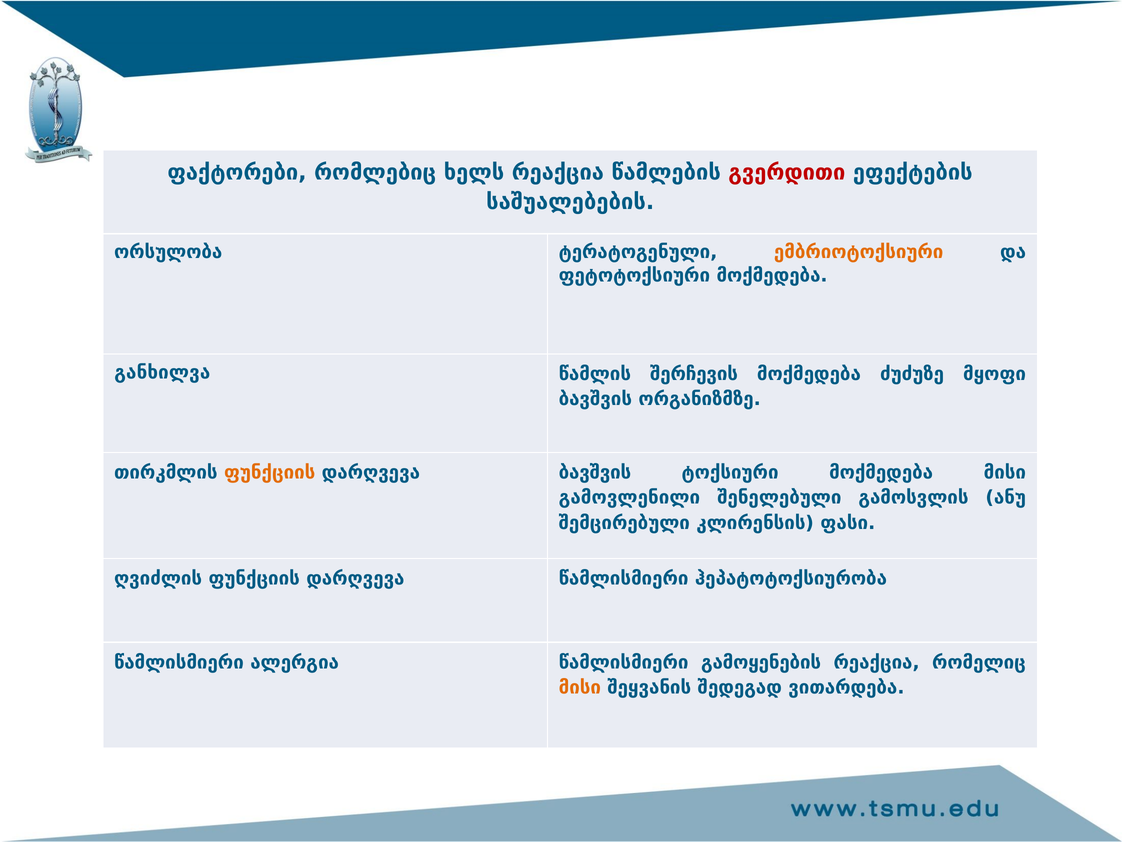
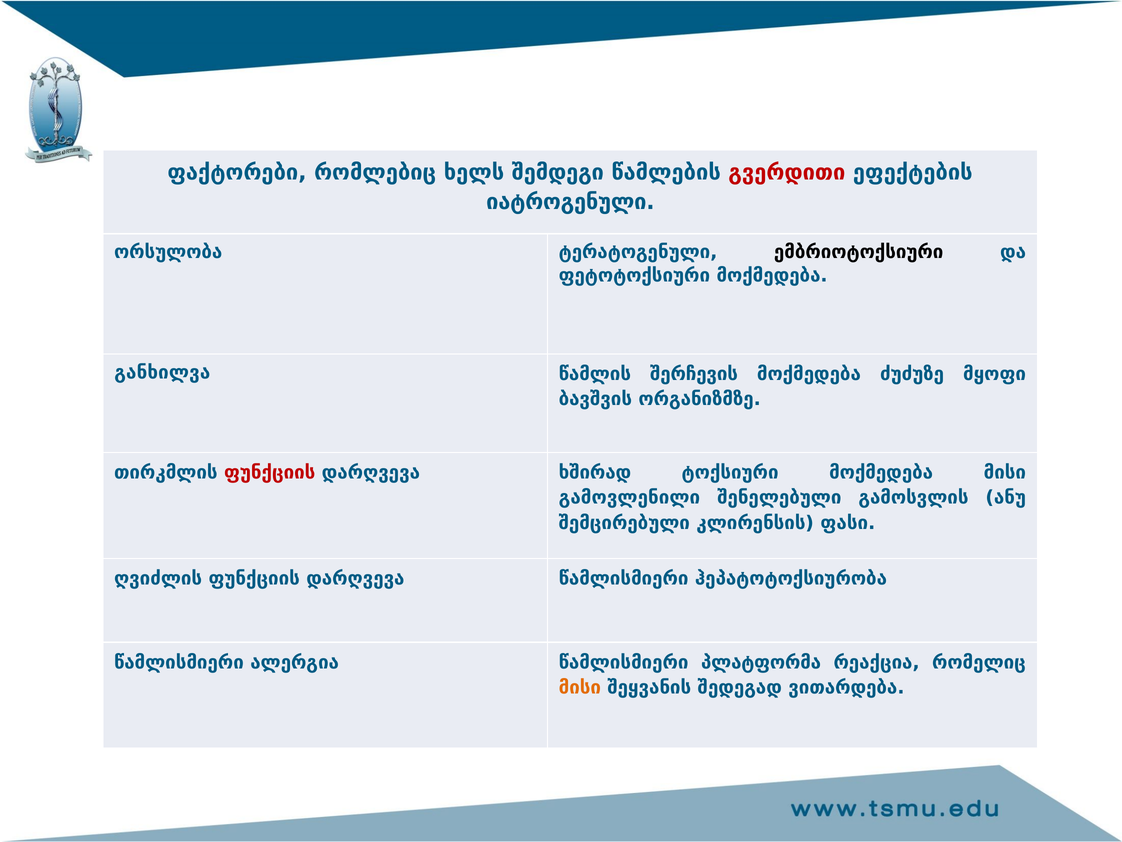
ხელს რეაქცია: რეაქცია -> შემდეგი (558, 172)
საშუალებების: საშუალებების -> იატროგენული (570, 202)
ემბრიოტოქსიური colour: orange -> black (859, 252)
ფუნქციის colour: orange -> red (270, 472)
დარღვევა ბავშვის: ბავშვის -> ხშირად (595, 472)
გამოყენების: გამოყენების -> პლატფორმა (761, 662)
